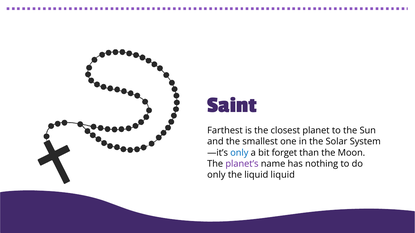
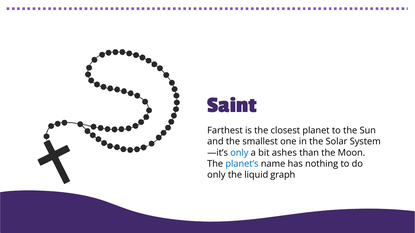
forget: forget -> ashes (284, 153)
planet’s colour: purple -> blue (242, 164)
liquid liquid: liquid -> graph (283, 175)
